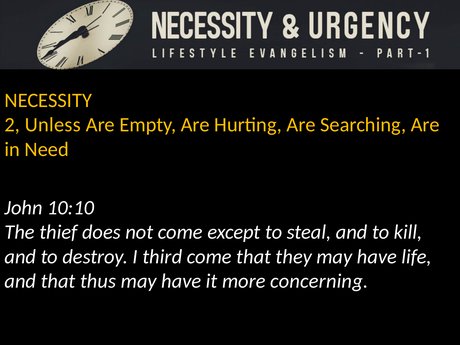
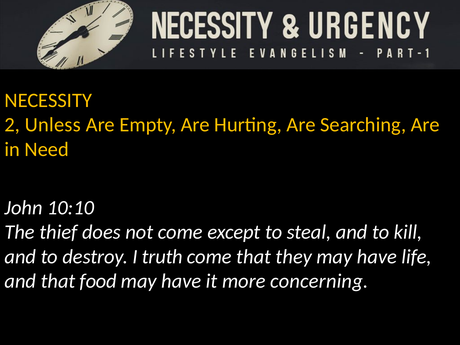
third: third -> truth (162, 257)
thus: thus -> food (98, 281)
